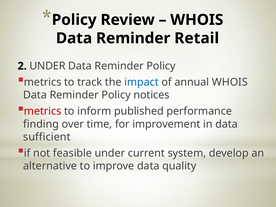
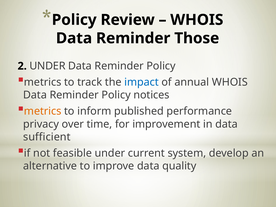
Retail: Retail -> Those (197, 38)
metrics colour: red -> orange (43, 111)
finding: finding -> privacy (41, 124)
